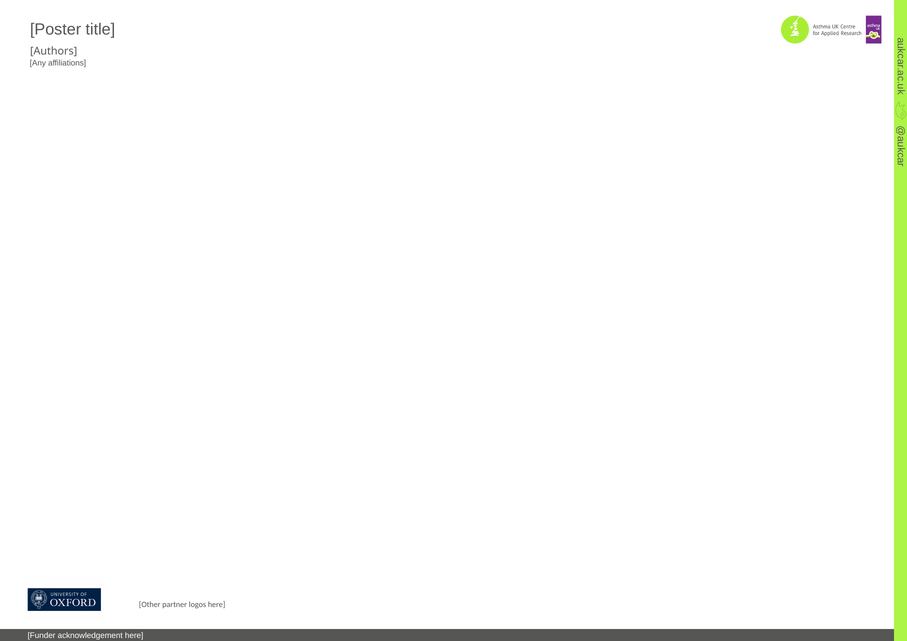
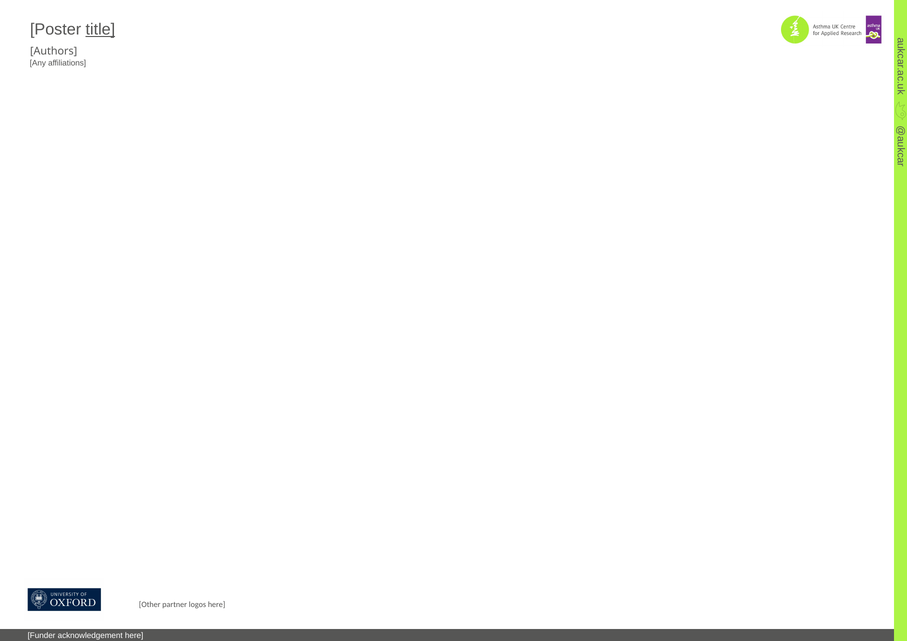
title underline: none -> present (100, 29)
